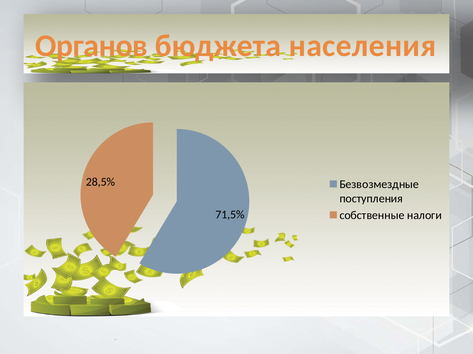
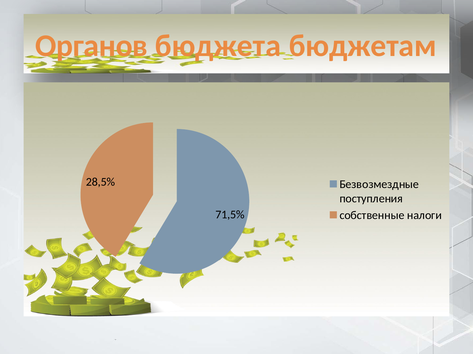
населения: населения -> бюджетам (363, 46)
